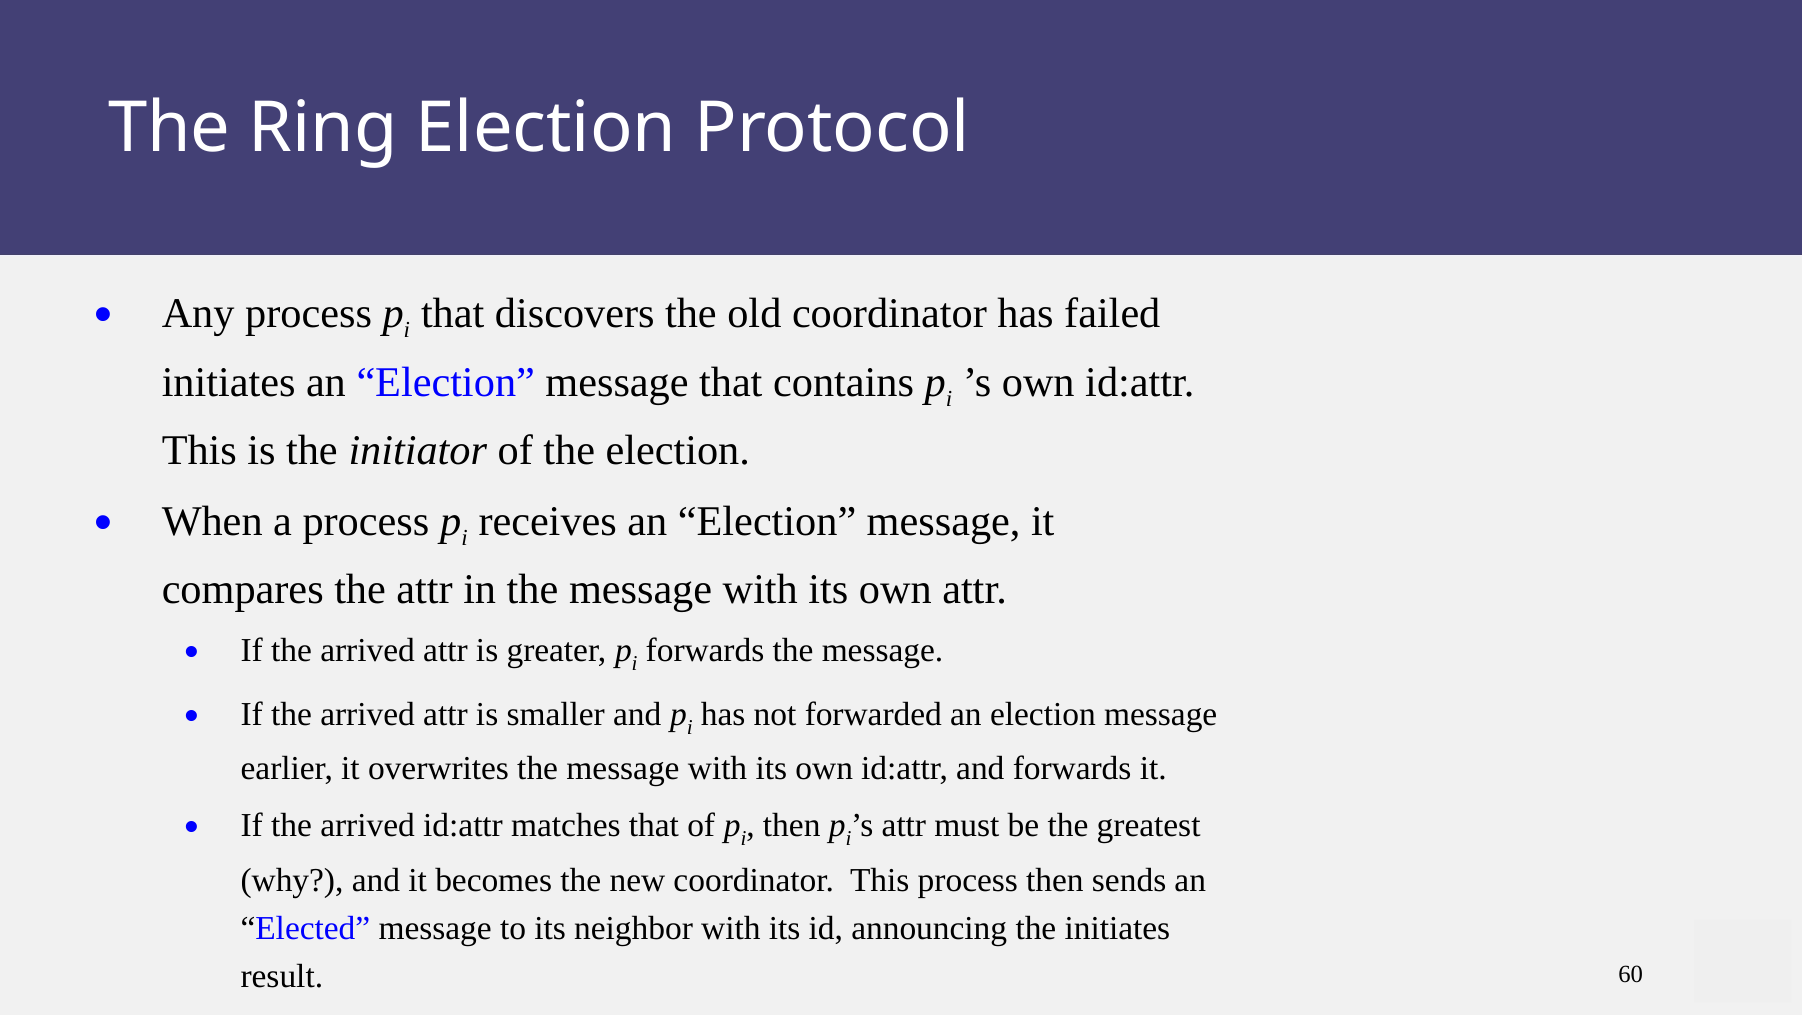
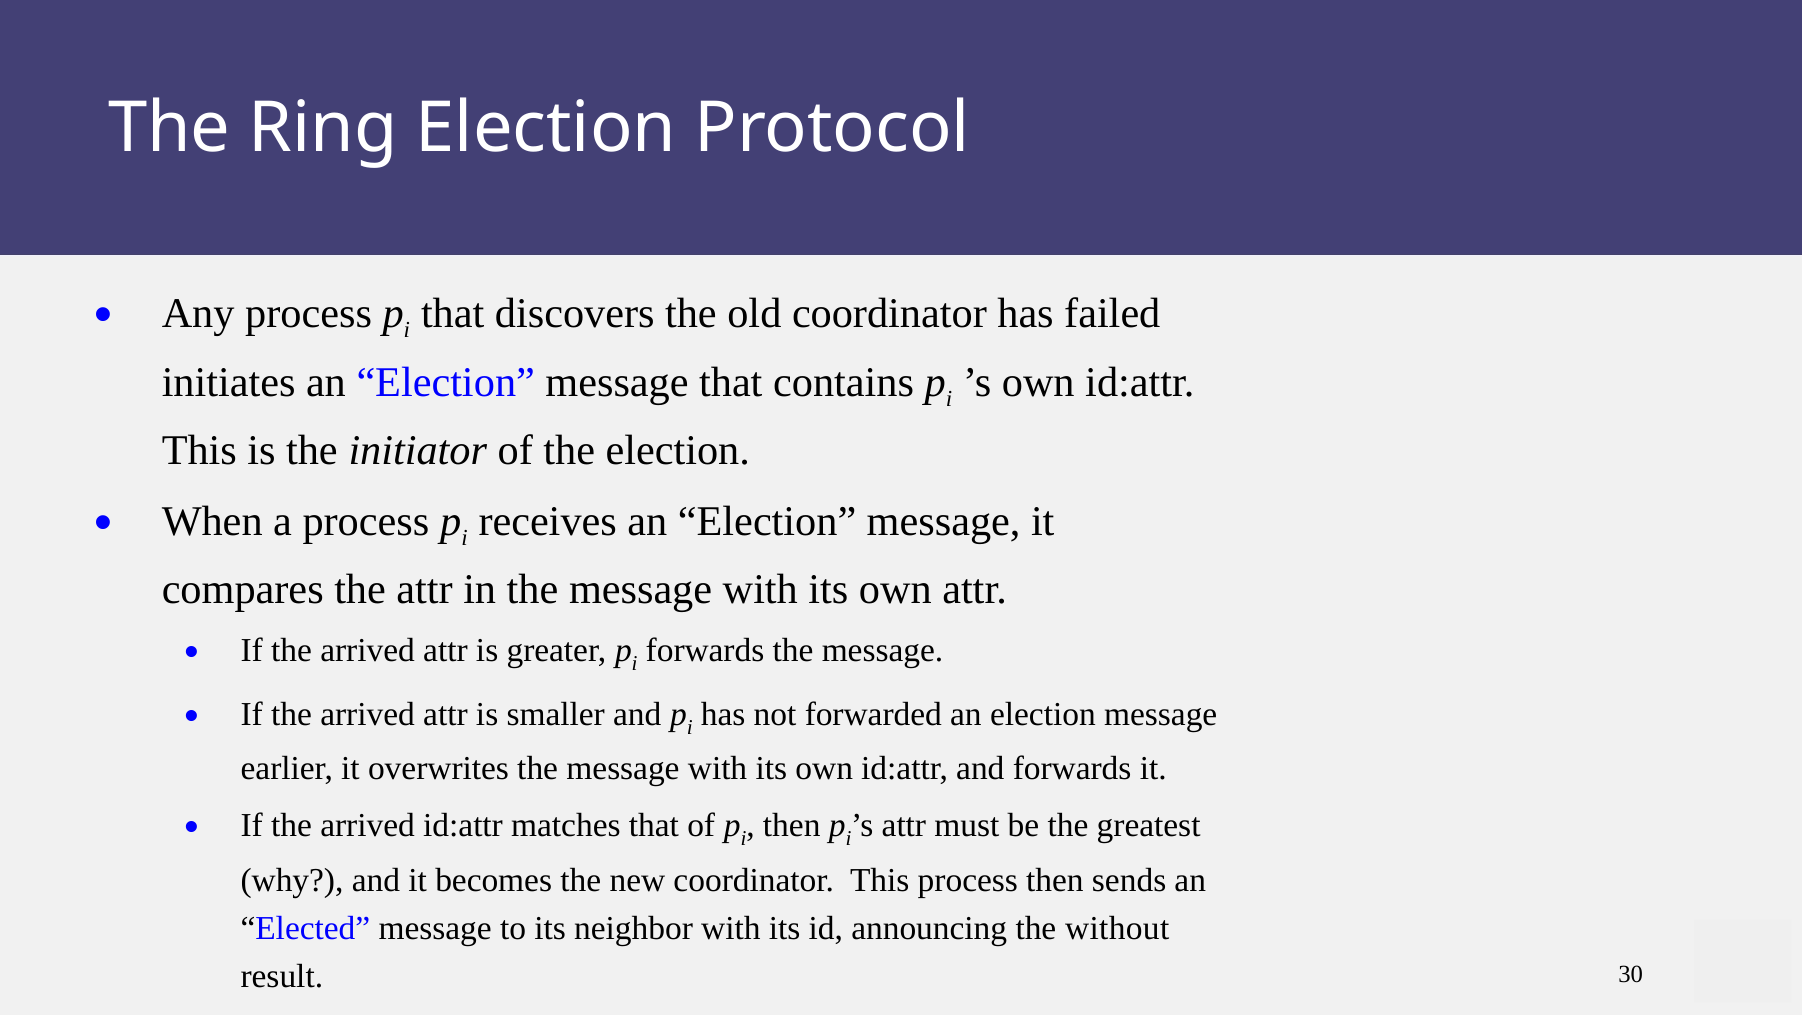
the initiates: initiates -> without (1117, 928)
60: 60 -> 30 (1631, 975)
